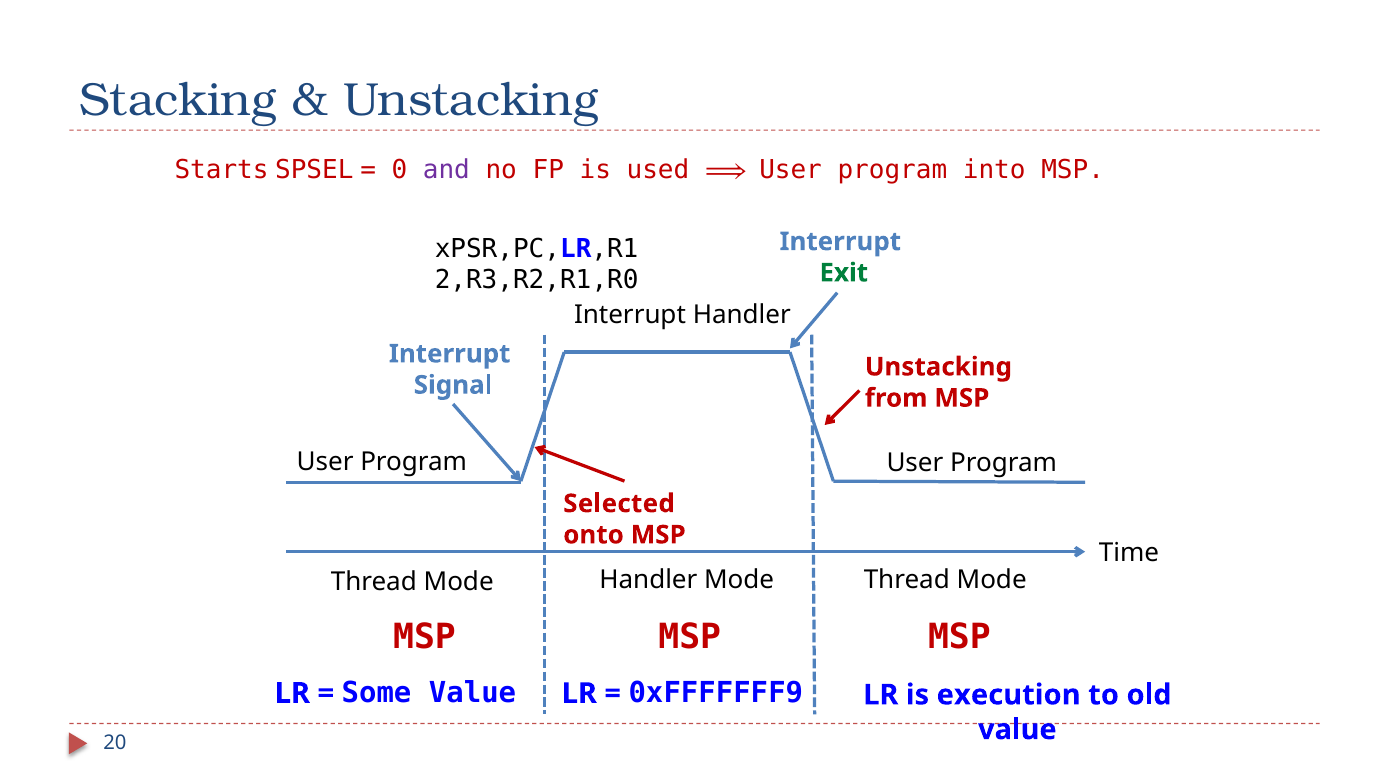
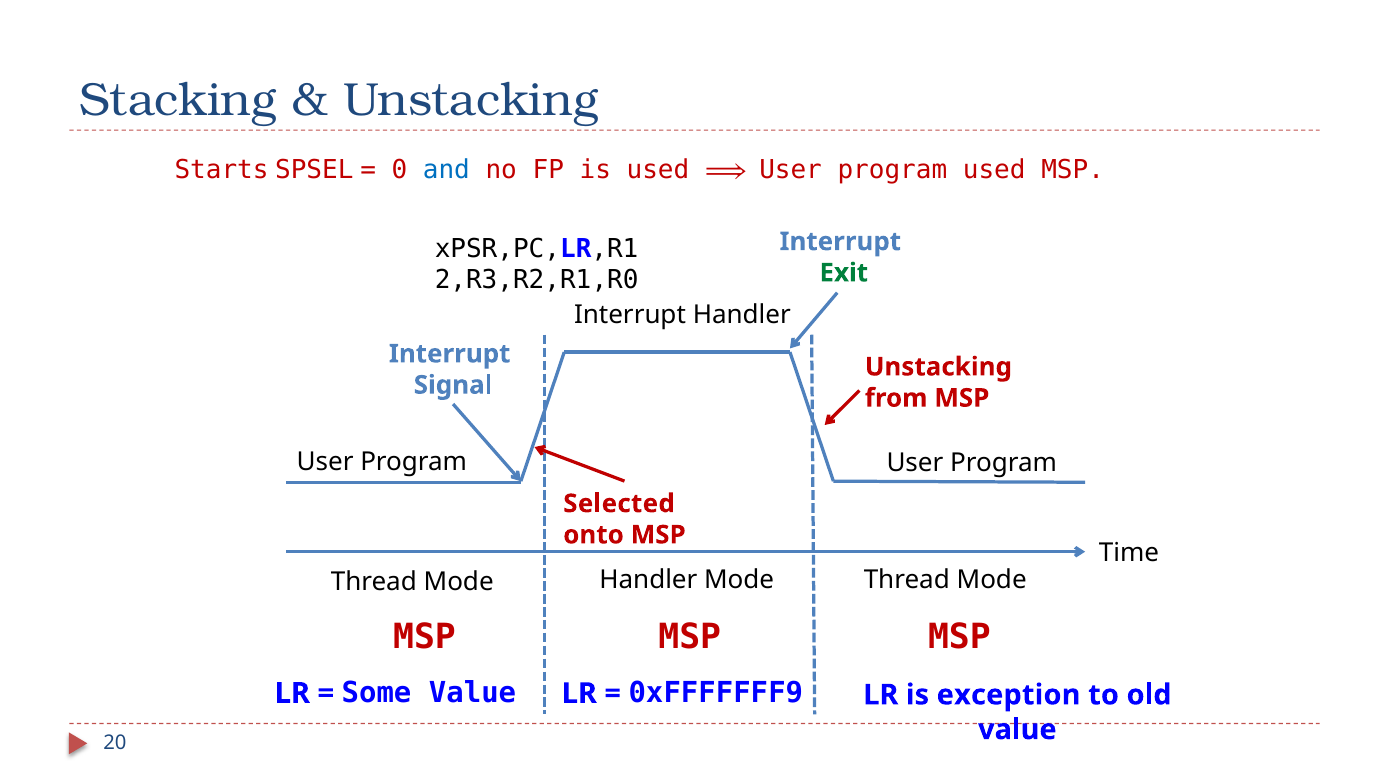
and colour: purple -> blue (446, 170)
program into: into -> used (994, 170)
execution: execution -> exception (1009, 695)
